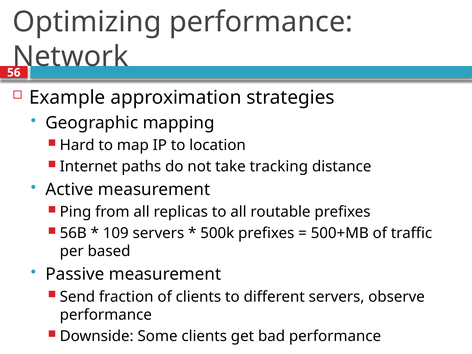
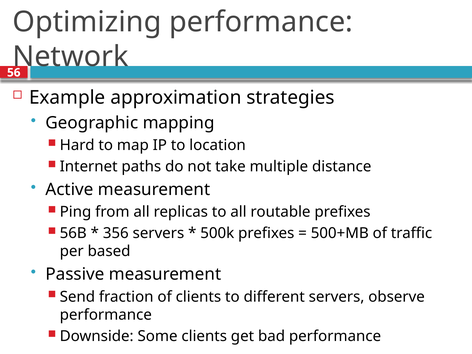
tracking: tracking -> multiple (279, 167)
109: 109 -> 356 (116, 233)
